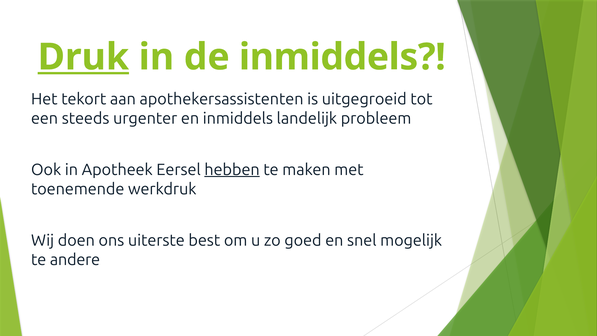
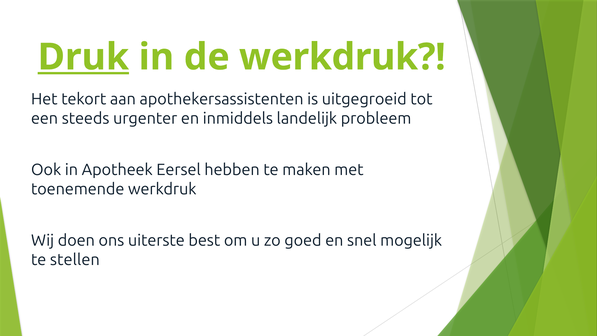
de inmiddels: inmiddels -> werkdruk (342, 57)
hebben underline: present -> none (232, 170)
andere: andere -> stellen (75, 260)
